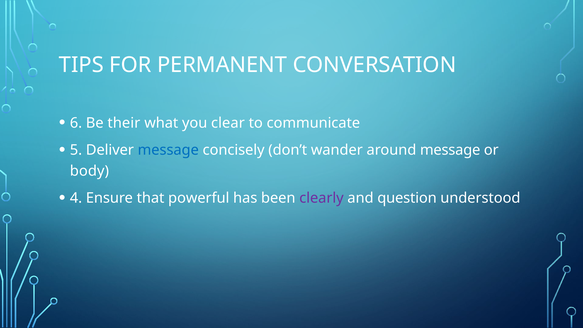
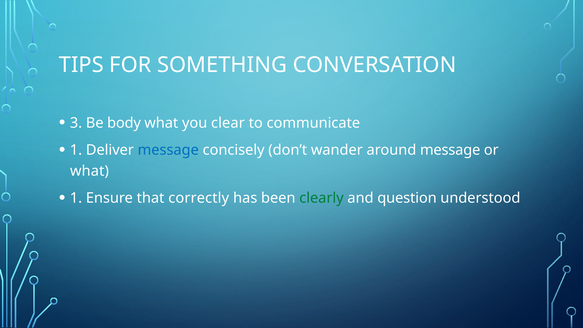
PERMANENT: PERMANENT -> SOMETHING (222, 65)
6: 6 -> 3 (76, 123)
their: their -> body (124, 123)
5: 5 -> 1 (76, 150)
body: body -> what (89, 171)
4: 4 -> 1 (76, 198)
powerful: powerful -> correctly (199, 198)
clearly colour: purple -> green (321, 198)
